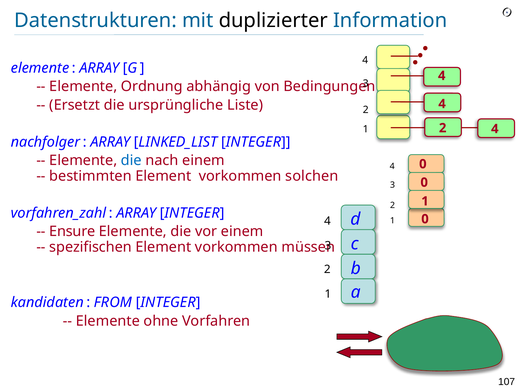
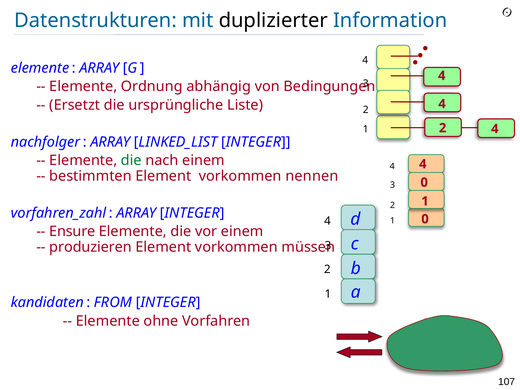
die colour: blue -> green (131, 160)
0: 0 -> 4 (423, 164)
solchen: solchen -> nennen (312, 176)
spezifischen: spezifischen -> produzieren (91, 247)
